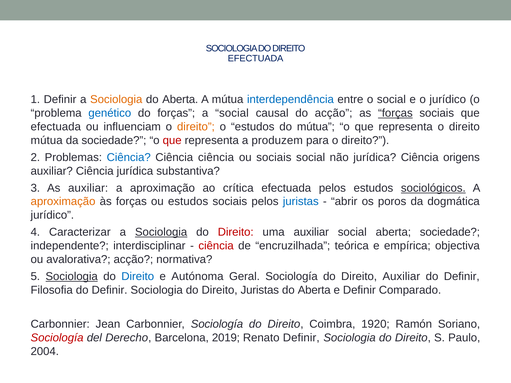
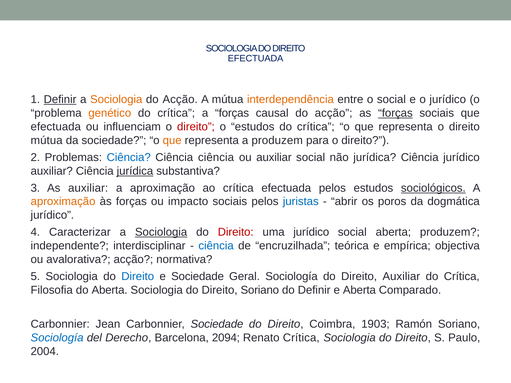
Definir underline: none -> present (60, 100)
Aberta: Aberta -> Acção (180, 100)
interdependência colour: blue -> orange (290, 100)
genético colour: blue -> orange (110, 113)
forças: forças -> crítica (176, 113)
a social: social -> forças (232, 113)
direito colour: orange -> red (196, 127)
mútua: mútua -> crítica (316, 127)
que colour: red -> orange (172, 140)
ou sociais: sociais -> auxiliar (274, 157)
Ciência origens: origens -> jurídico (461, 157)
jurídica underline: none -> present (135, 171)
ou estudos: estudos -> impacto (188, 202)
uma auxiliar: auxiliar -> jurídico (311, 232)
aberta sociedade: sociedade -> produzem (450, 232)
ciência colour: red -> blue (216, 246)
Sociologia underline: present -> none (72, 277)
e Autónoma: Autónoma -> Sociedade (198, 277)
Definir: Definir -> Crítica (462, 277)
Filosofia do Definir: Definir -> Aberta (110, 290)
Direito Juristas: Juristas -> Soriano (260, 290)
Aberta: Aberta -> Definir (314, 290)
e Definir: Definir -> Aberta (359, 290)
Carbonnier Sociología: Sociología -> Sociedade (217, 324)
1920: 1920 -> 1903 (375, 324)
Sociología colour: red -> blue (57, 338)
2019: 2019 -> 2094 (226, 338)
Renato Definir: Definir -> Crítica (301, 338)
